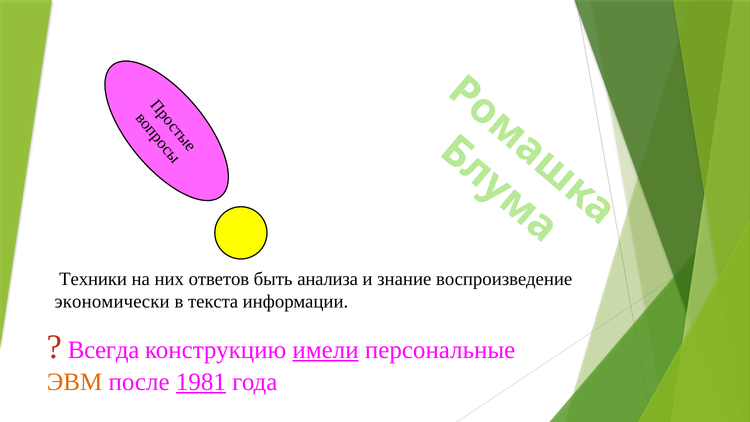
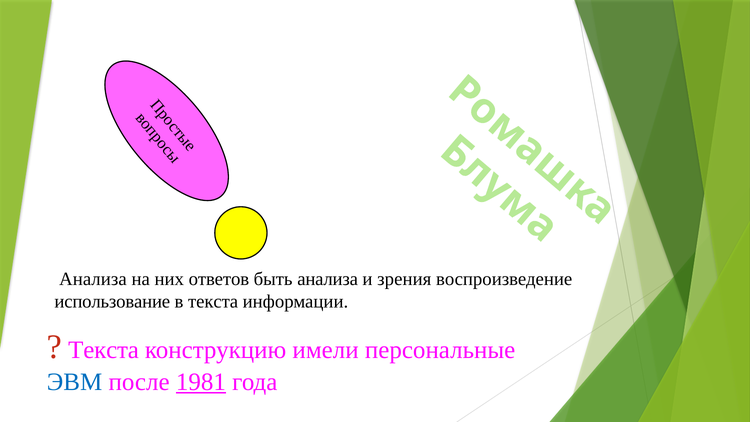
Техники: Техники -> Анализа (93, 279)
знание: знание -> зрения (404, 279)
экономически: экономически -> использование (112, 302)
Всегда: Всегда -> Текста (104, 350)
имели underline: present -> none (326, 350)
ЭВМ colour: orange -> blue (75, 382)
